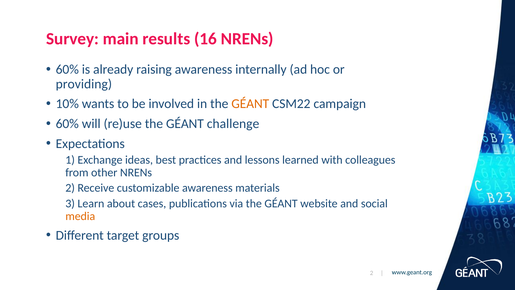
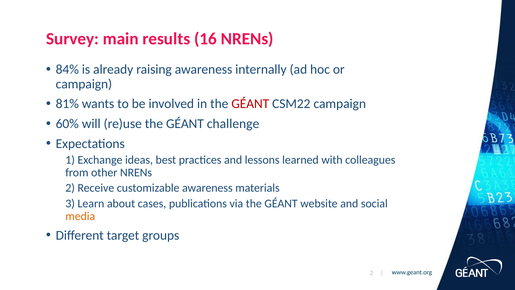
60%: 60% -> 84% (67, 69)
providing: providing -> campaign (84, 84)
10%: 10% -> 81% (67, 104)
GÉANT colour: orange -> red (250, 104)
